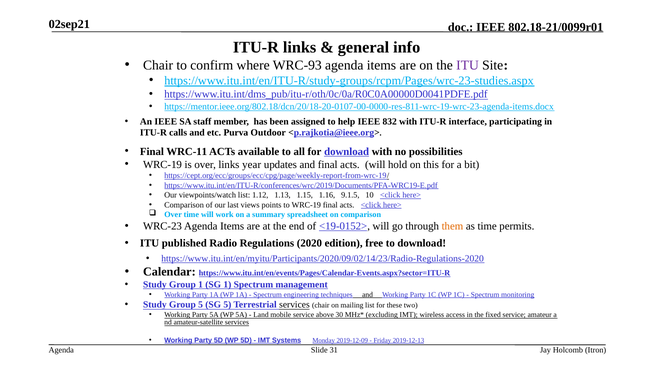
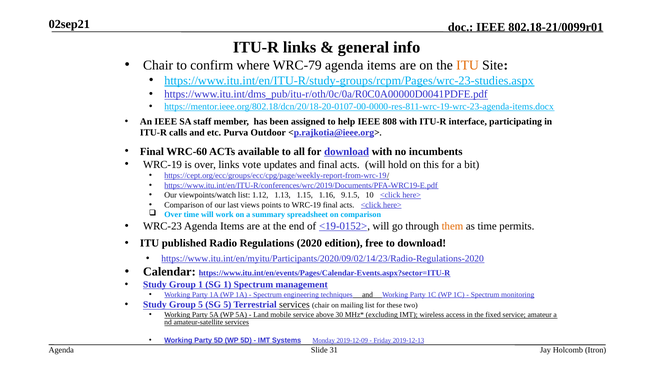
WRC-93: WRC-93 -> WRC-79 (297, 65)
ITU colour: purple -> orange (468, 65)
832: 832 -> 808 (390, 121)
WRC-11: WRC-11 -> WRC-60 (187, 152)
possibilities: possibilities -> incumbents (436, 152)
year: year -> vote (252, 164)
